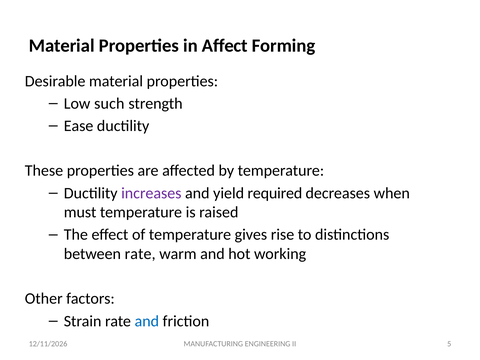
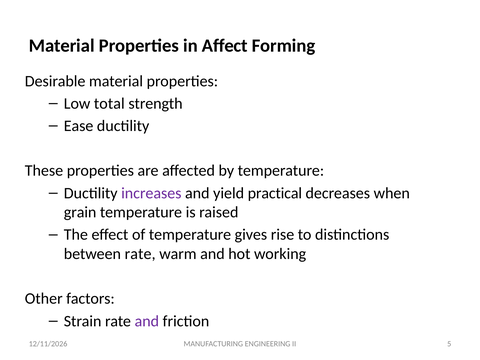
such: such -> total (109, 104)
required: required -> practical (275, 193)
must: must -> grain (80, 212)
and colour: blue -> purple (147, 321)
